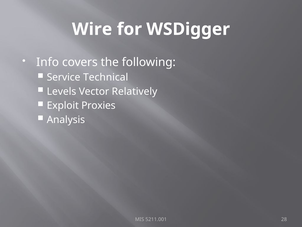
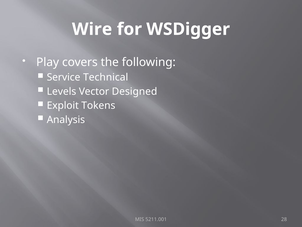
Info: Info -> Play (48, 62)
Relatively: Relatively -> Designed (134, 91)
Proxies: Proxies -> Tokens (98, 105)
